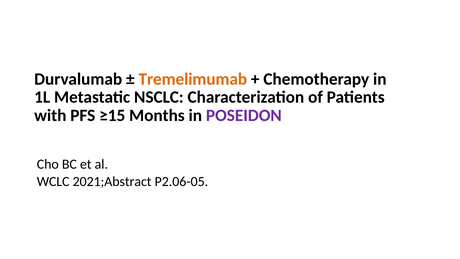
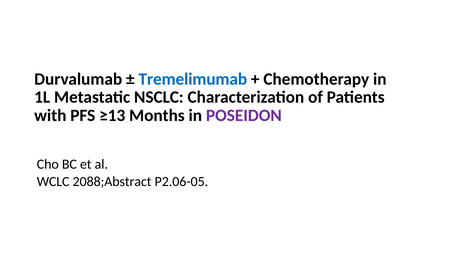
Tremelimumab colour: orange -> blue (193, 79)
≥15: ≥15 -> ≥13 (112, 115)
2021;Abstract: 2021;Abstract -> 2088;Abstract (112, 181)
